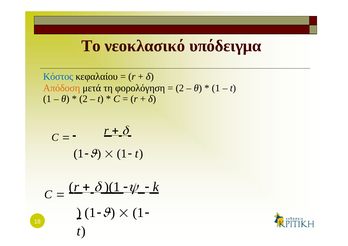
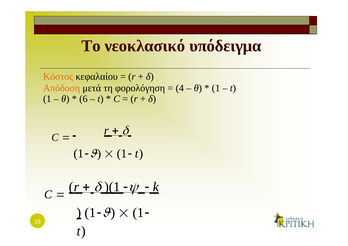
Κόστος colour: blue -> orange (58, 77)
2: 2 -> 4 (180, 88)
2: 2 -> 6 (83, 99)
